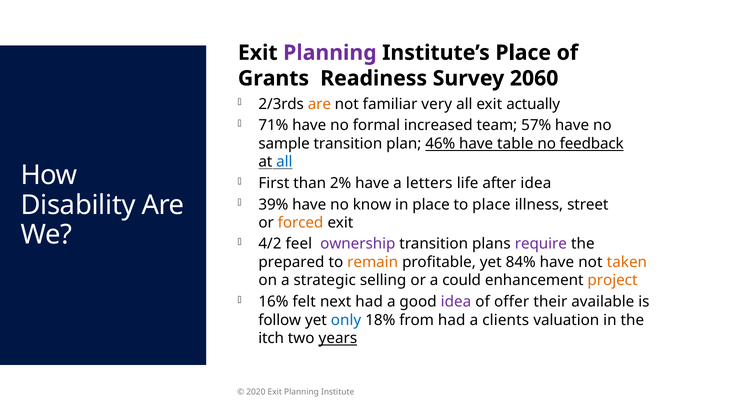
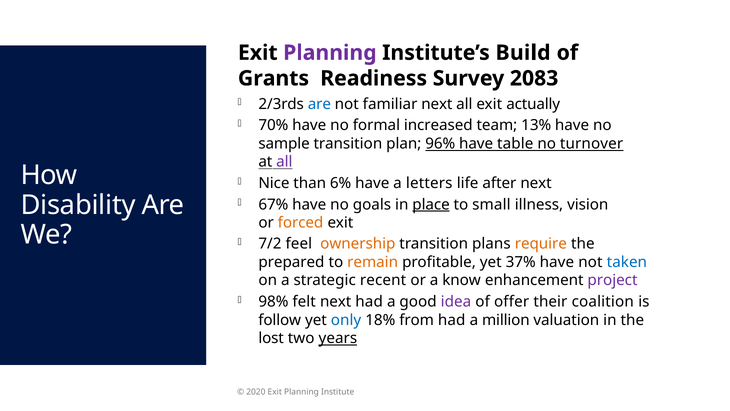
Institute’s Place: Place -> Build (523, 53)
2060: 2060 -> 2083 (534, 78)
are colour: orange -> blue (319, 104)
familiar very: very -> next (437, 104)
71%: 71% -> 70% (273, 125)
57%: 57% -> 13% (536, 125)
46%: 46% -> 96% (440, 144)
feedback: feedback -> turnover (592, 144)
all colour: blue -> purple (284, 162)
First: First -> Nice (274, 183)
2%: 2% -> 6% (341, 183)
after idea: idea -> next (536, 183)
39%: 39% -> 67% (273, 204)
know: know -> goals (372, 204)
place underline: none -> present (431, 204)
to place: place -> small (491, 204)
street: street -> vision (588, 204)
4/2: 4/2 -> 7/2 (270, 244)
ownership colour: purple -> orange (358, 244)
require colour: purple -> orange (541, 244)
84%: 84% -> 37% (521, 262)
taken colour: orange -> blue (627, 262)
selling: selling -> recent (383, 280)
could: could -> know (462, 280)
project colour: orange -> purple (612, 280)
16%: 16% -> 98% (273, 301)
available: available -> coalition (603, 301)
clients: clients -> million (506, 320)
itch: itch -> lost (271, 338)
